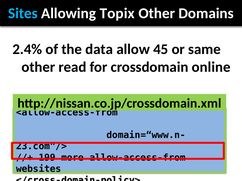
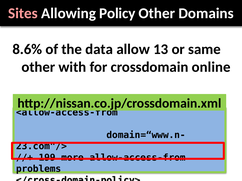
Sites colour: light blue -> pink (23, 13)
Topix: Topix -> Policy (117, 13)
2.4%: 2.4% -> 8.6% (27, 49)
45: 45 -> 13 (161, 49)
read: read -> with (72, 67)
websites: websites -> problems (39, 169)
